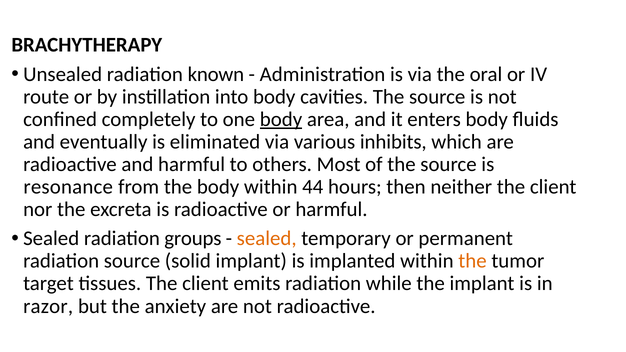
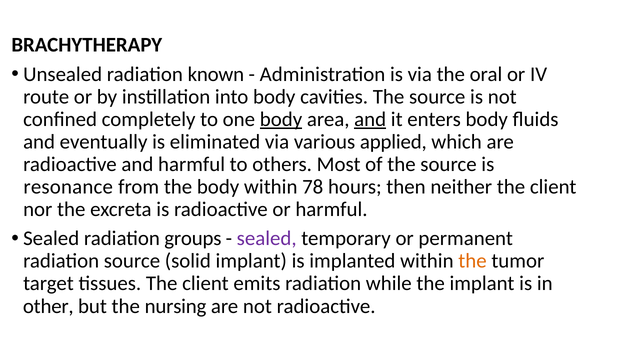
and underline: none -> present (370, 119)
inhibits: inhibits -> applied (393, 142)
44: 44 -> 78 (313, 187)
sealed colour: orange -> purple (267, 239)
razor: razor -> other (48, 306)
anxiety: anxiety -> nursing (176, 306)
